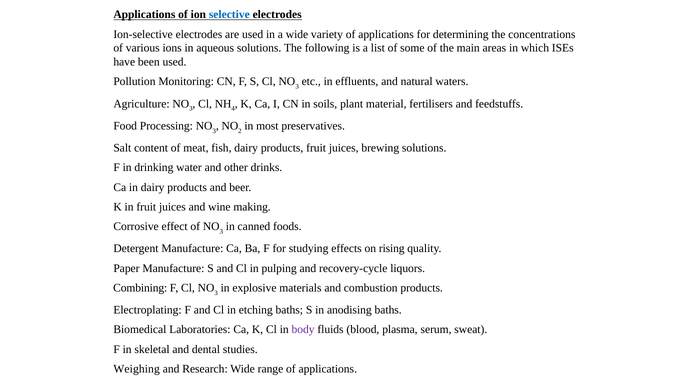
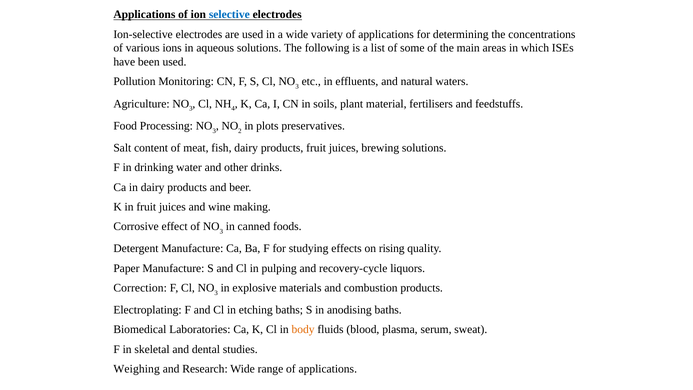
most: most -> plots (267, 126)
Combining: Combining -> Correction (140, 288)
body colour: purple -> orange (303, 329)
